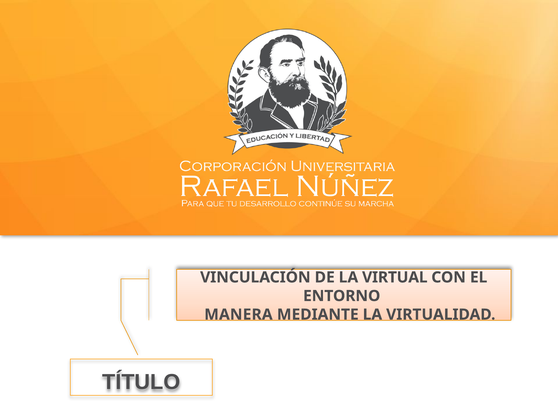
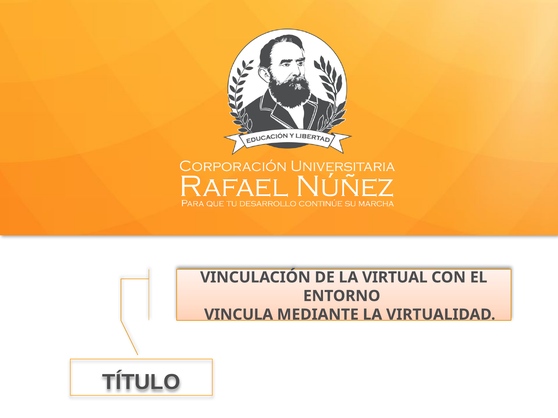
MANERA: MANERA -> VINCULA (239, 315)
